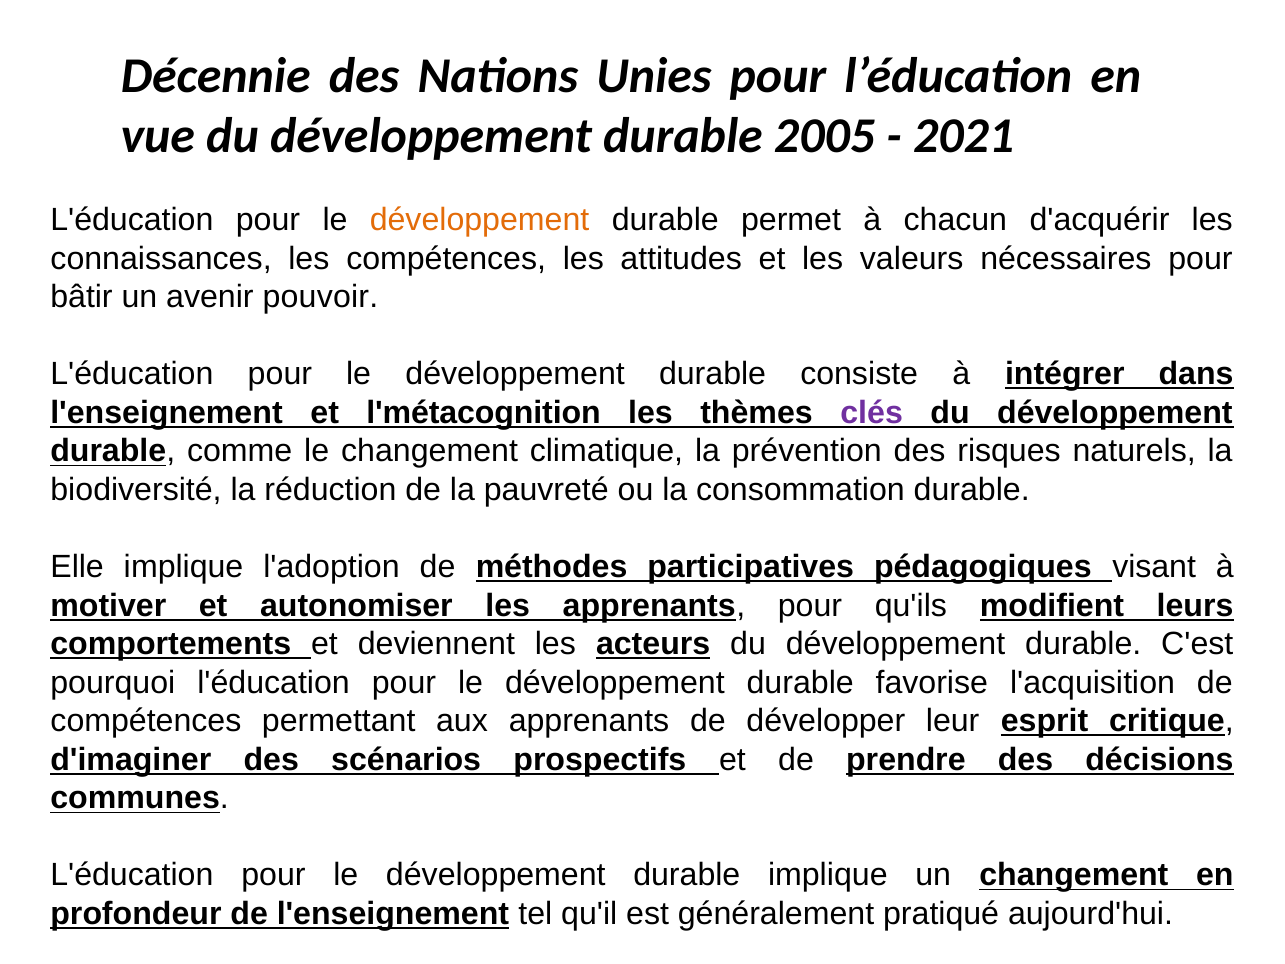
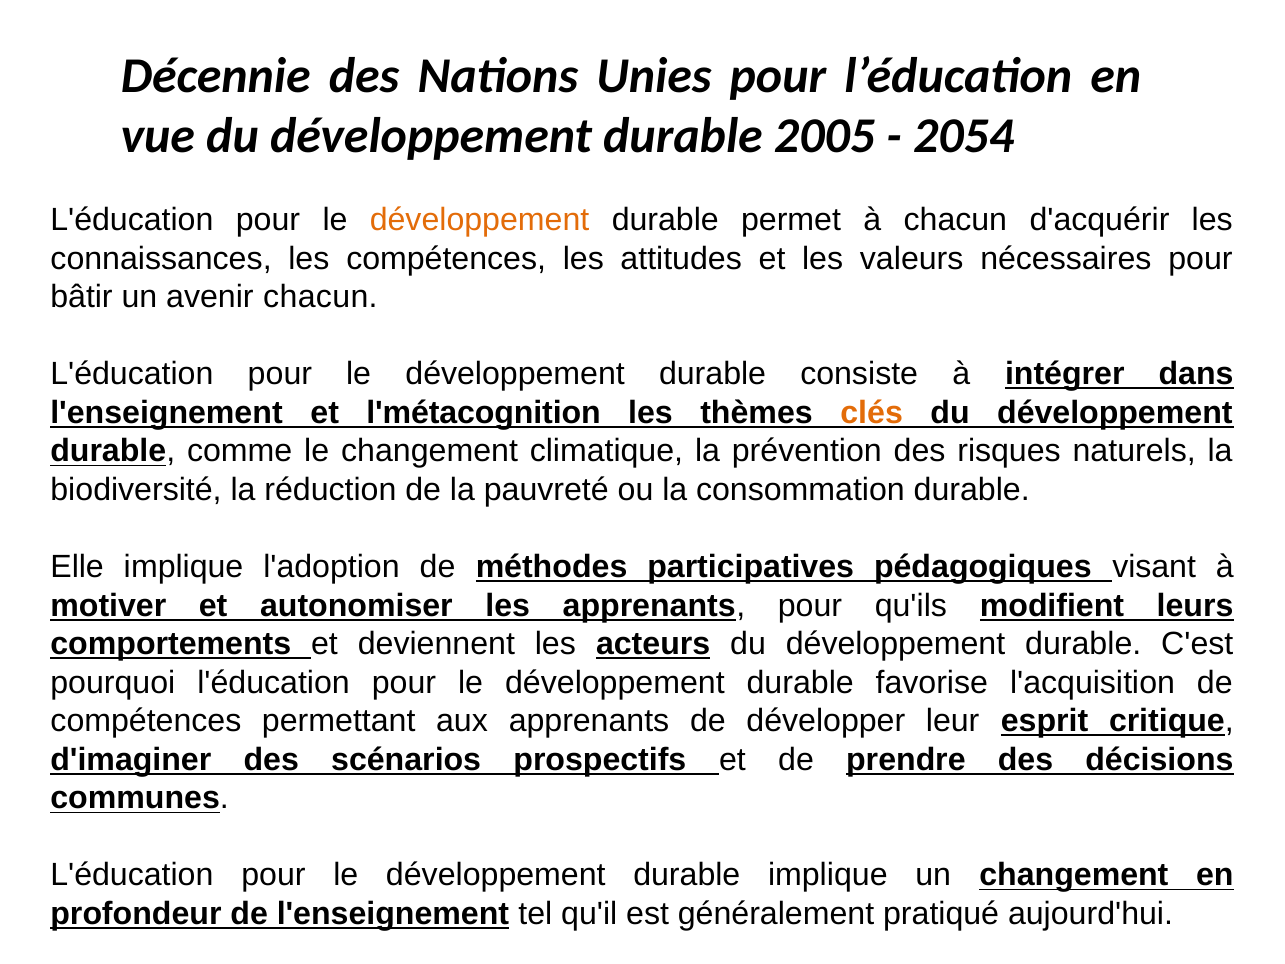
2021: 2021 -> 2054 (964, 136)
avenir pouvoir: pouvoir -> chacun (320, 297)
clés colour: purple -> orange (872, 413)
